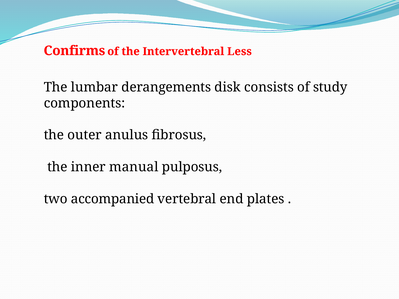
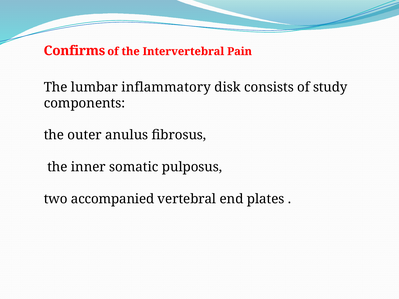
Less: Less -> Pain (240, 51)
derangements: derangements -> inflammatory (166, 87)
manual: manual -> somatic (134, 167)
